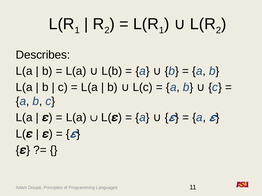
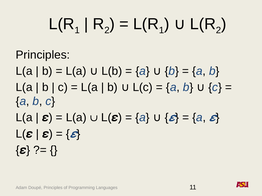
Describes: Describes -> Principles (43, 55)
